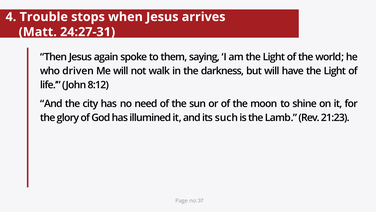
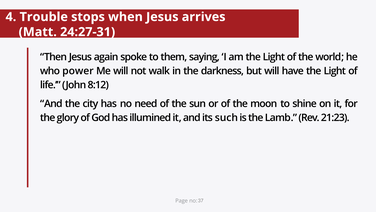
driven: driven -> power (78, 71)
